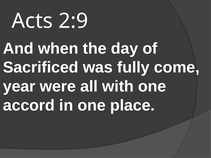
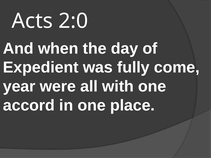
2:9: 2:9 -> 2:0 (73, 21)
Sacrificed: Sacrificed -> Expedient (41, 68)
